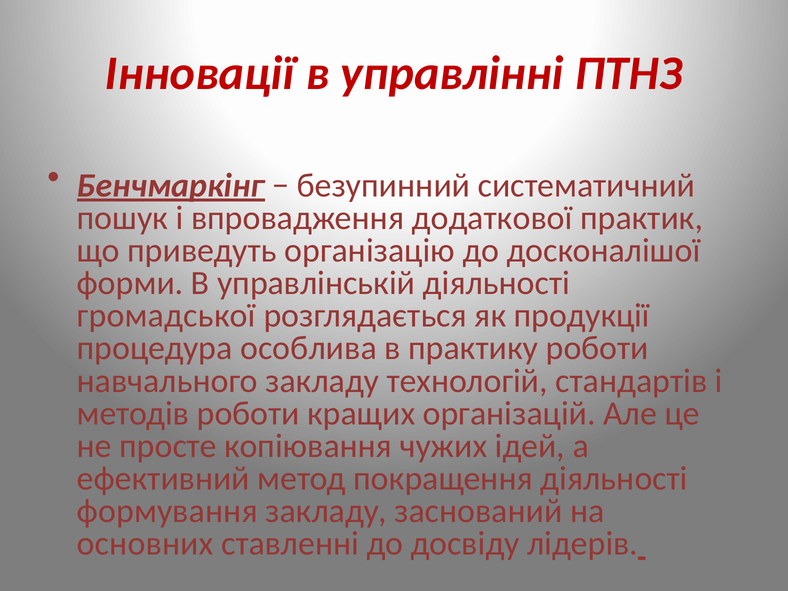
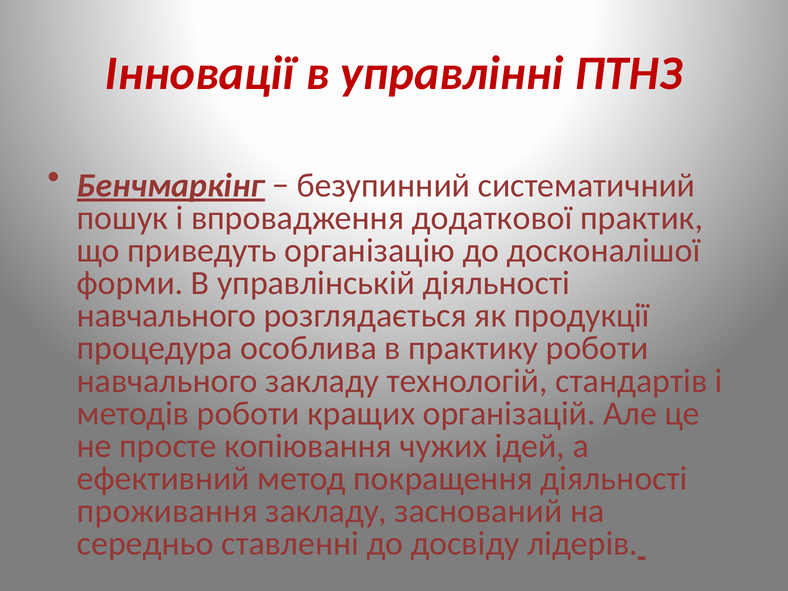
громадської: громадської -> навчального (167, 316)
формування: формування -> проживання (167, 511)
основних: основних -> середньо (145, 544)
